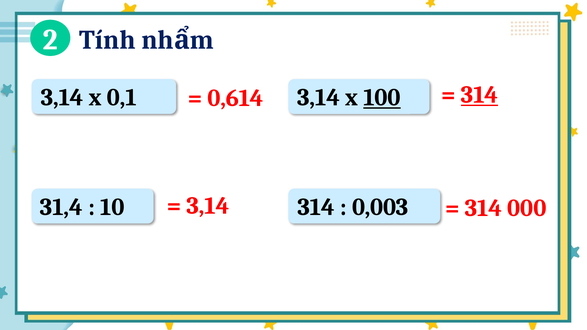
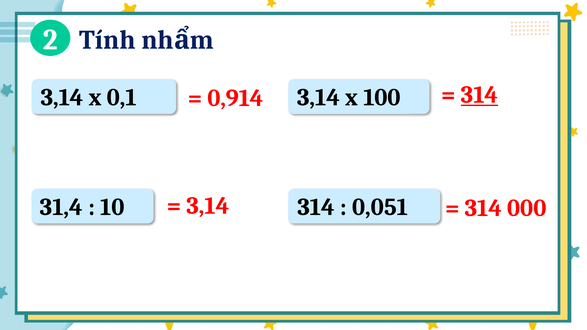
100 underline: present -> none (382, 98)
0,614: 0,614 -> 0,914 (236, 98)
0,003: 0,003 -> 0,051 (380, 207)
